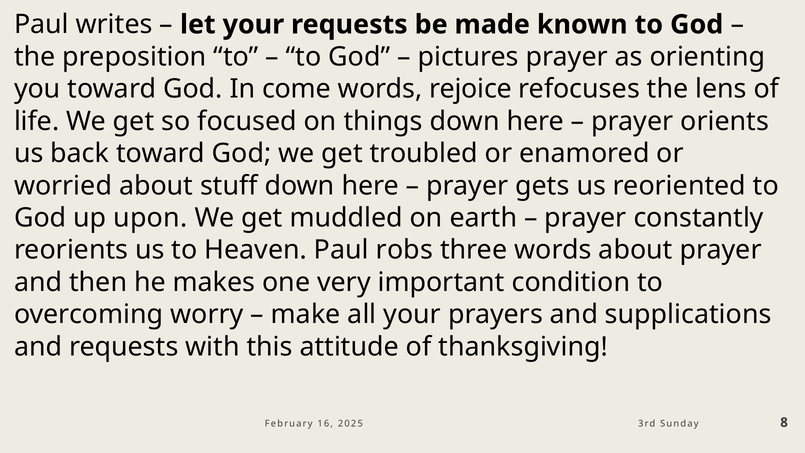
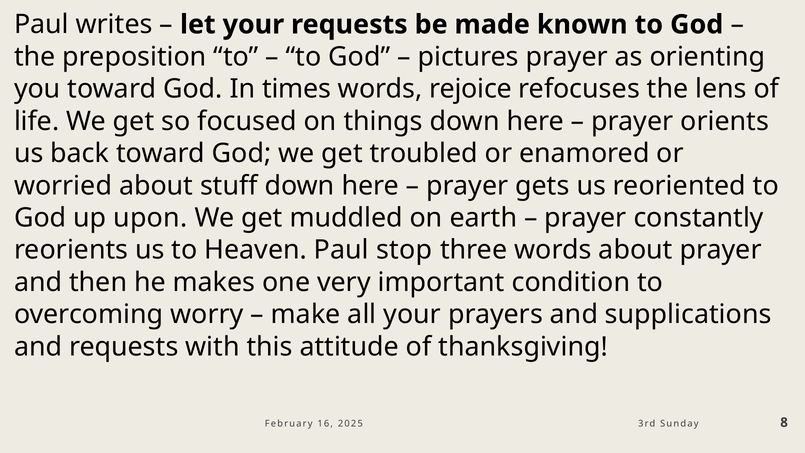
come: come -> times (297, 89)
robs: robs -> stop (404, 250)
